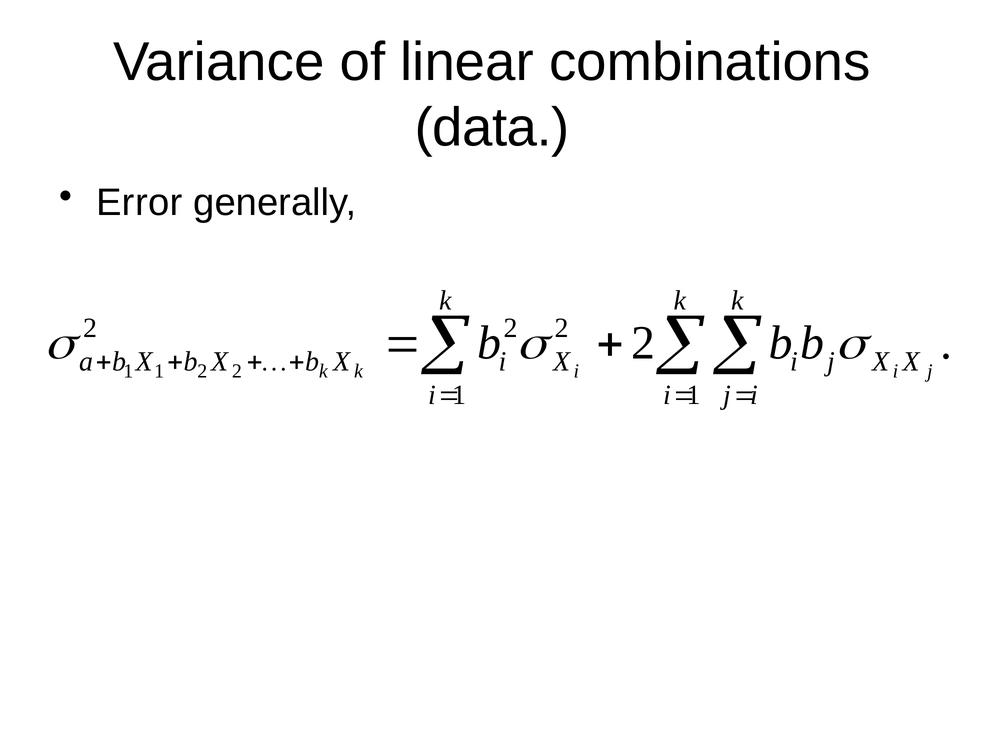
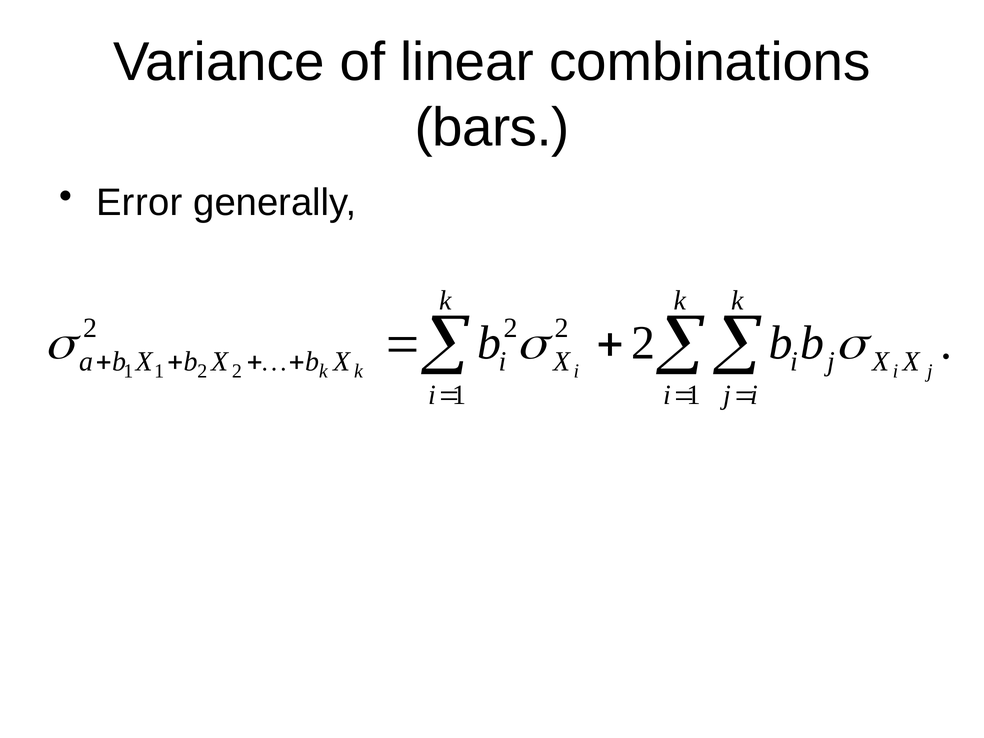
data: data -> bars (492, 128)
